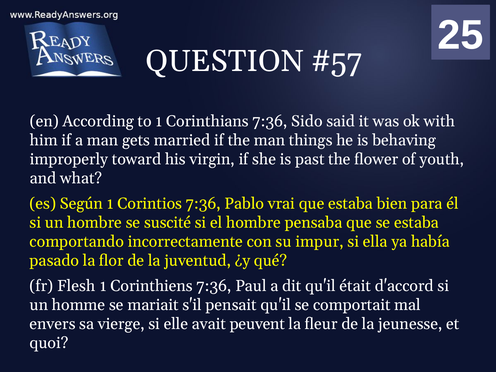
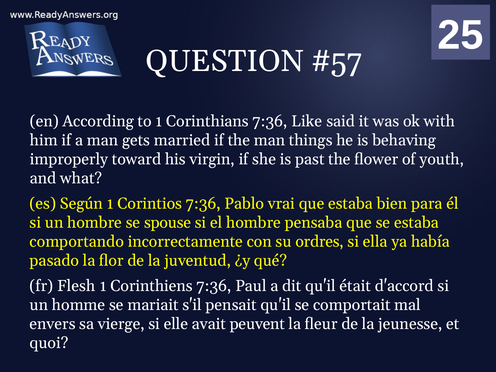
Sido: Sido -> Like (307, 121)
suscité: suscité -> spouse (168, 223)
impur: impur -> ordres (320, 242)
